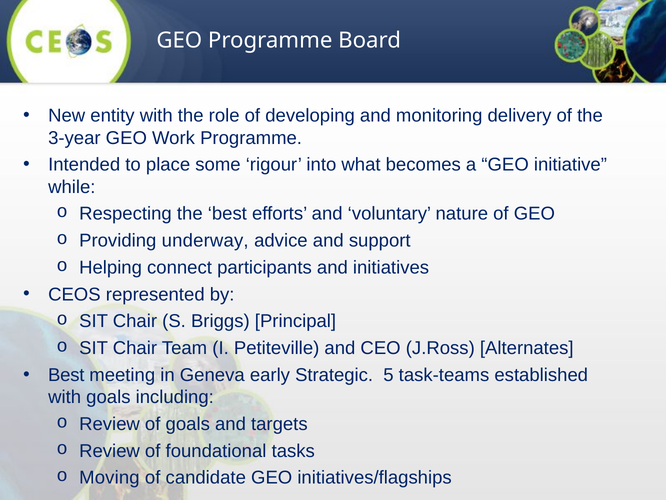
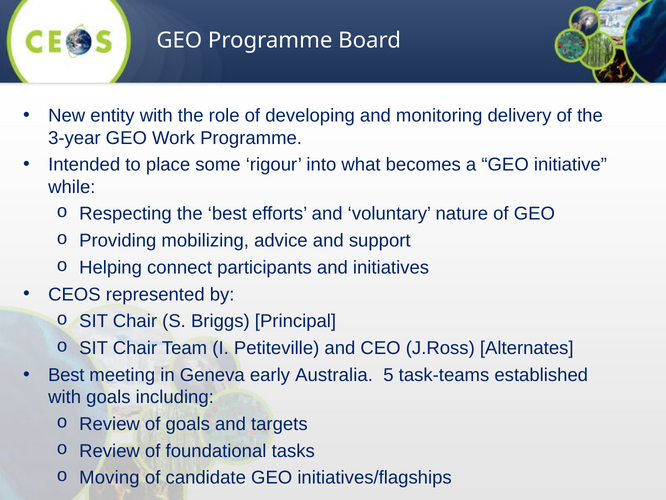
underway: underway -> mobilizing (205, 240)
Strategic: Strategic -> Australia (334, 375)
